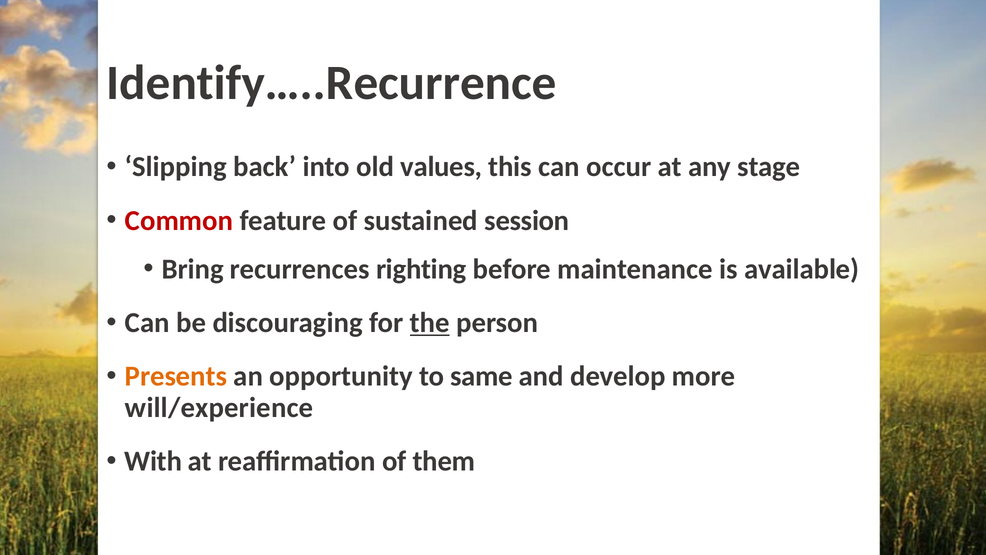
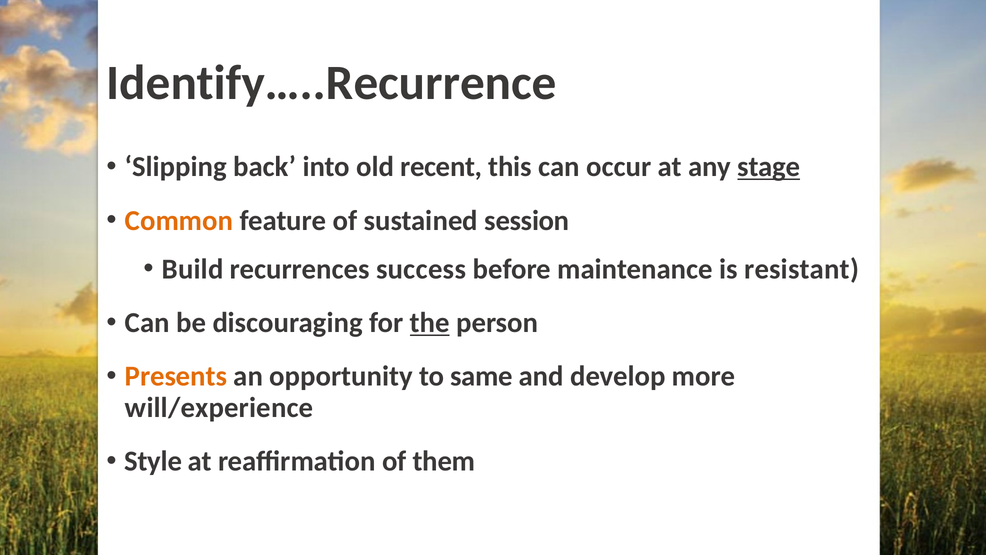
values: values -> recent (441, 167)
stage underline: none -> present (769, 167)
Common colour: red -> orange (179, 220)
Bring: Bring -> Build (193, 269)
righting: righting -> success (421, 269)
available: available -> resistant (802, 269)
With: With -> Style (153, 461)
